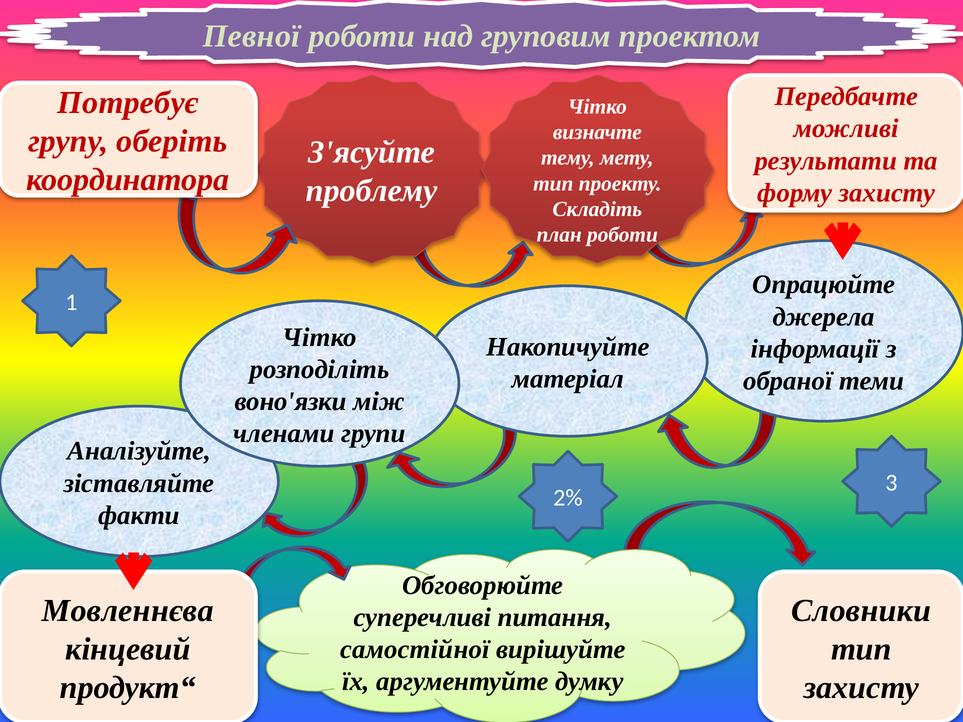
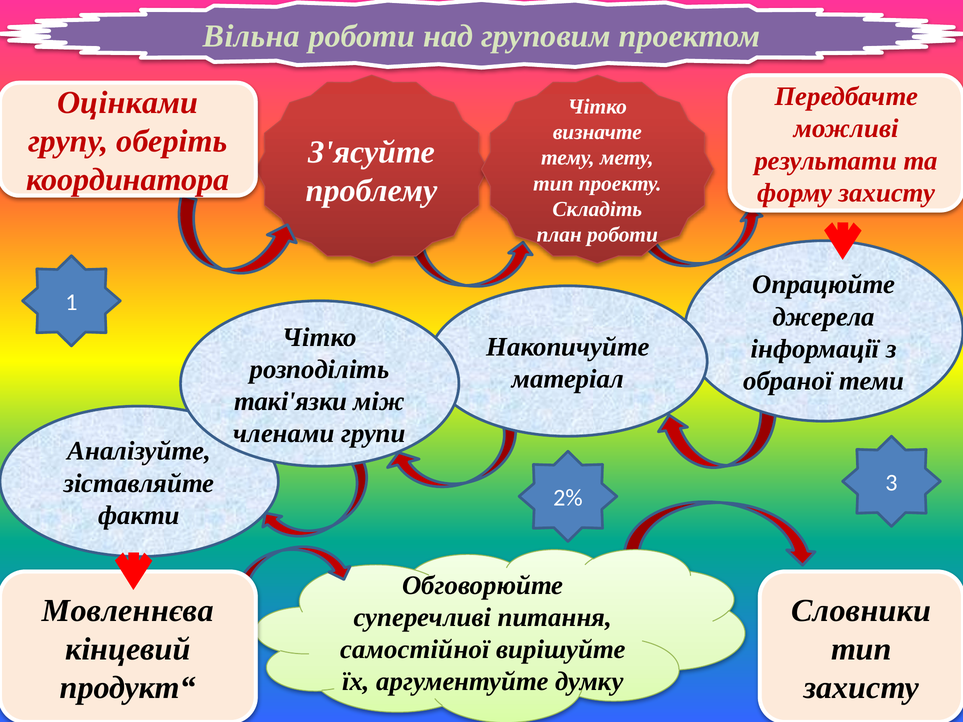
Певної: Певної -> Вільна (251, 36)
Потребує: Потребує -> Оцінками (128, 103)
воно'язки: воно'язки -> такі'язки (291, 402)
